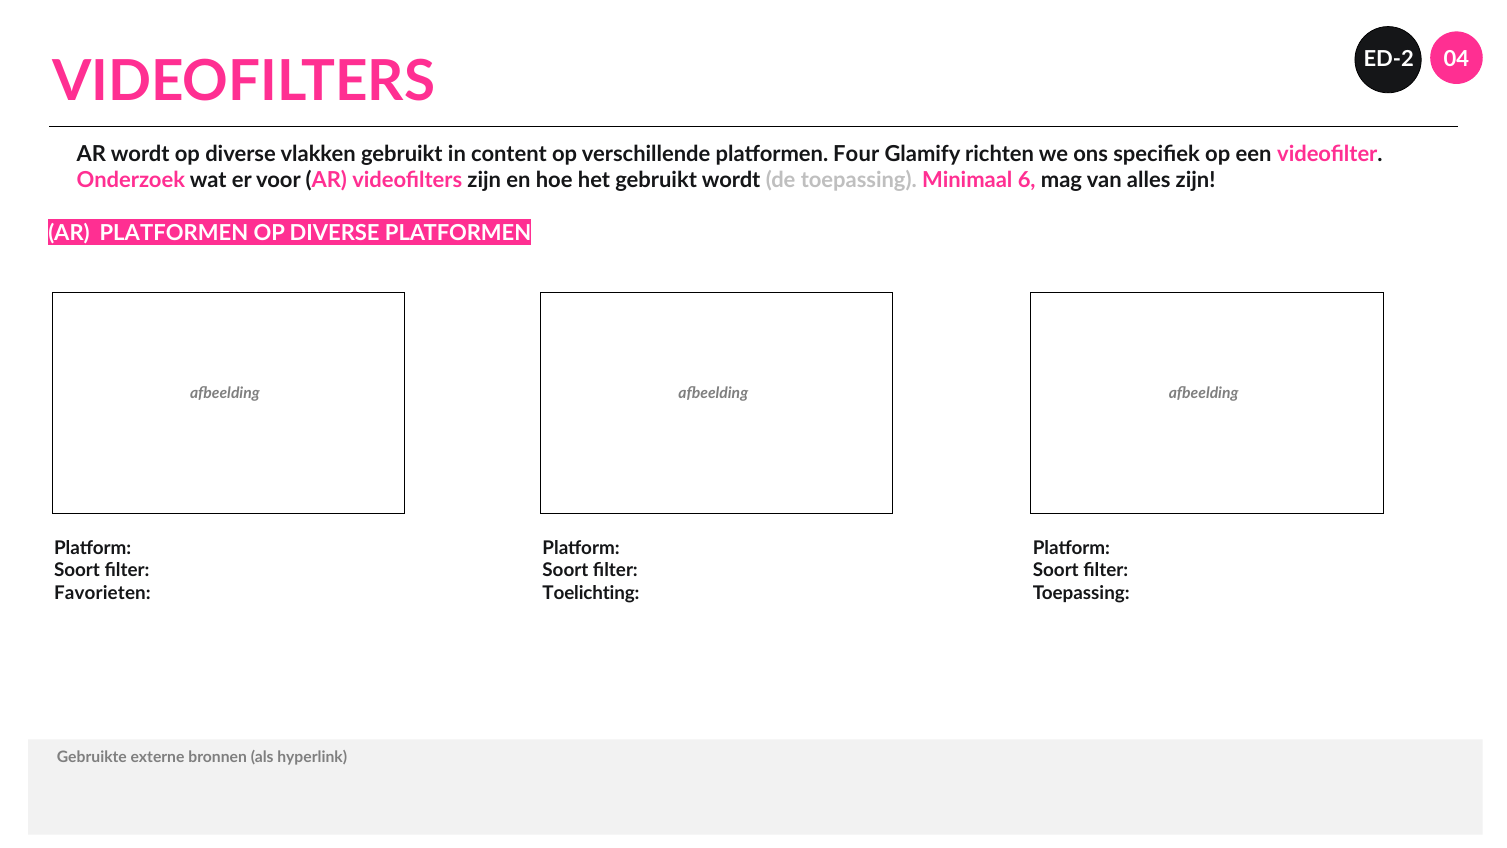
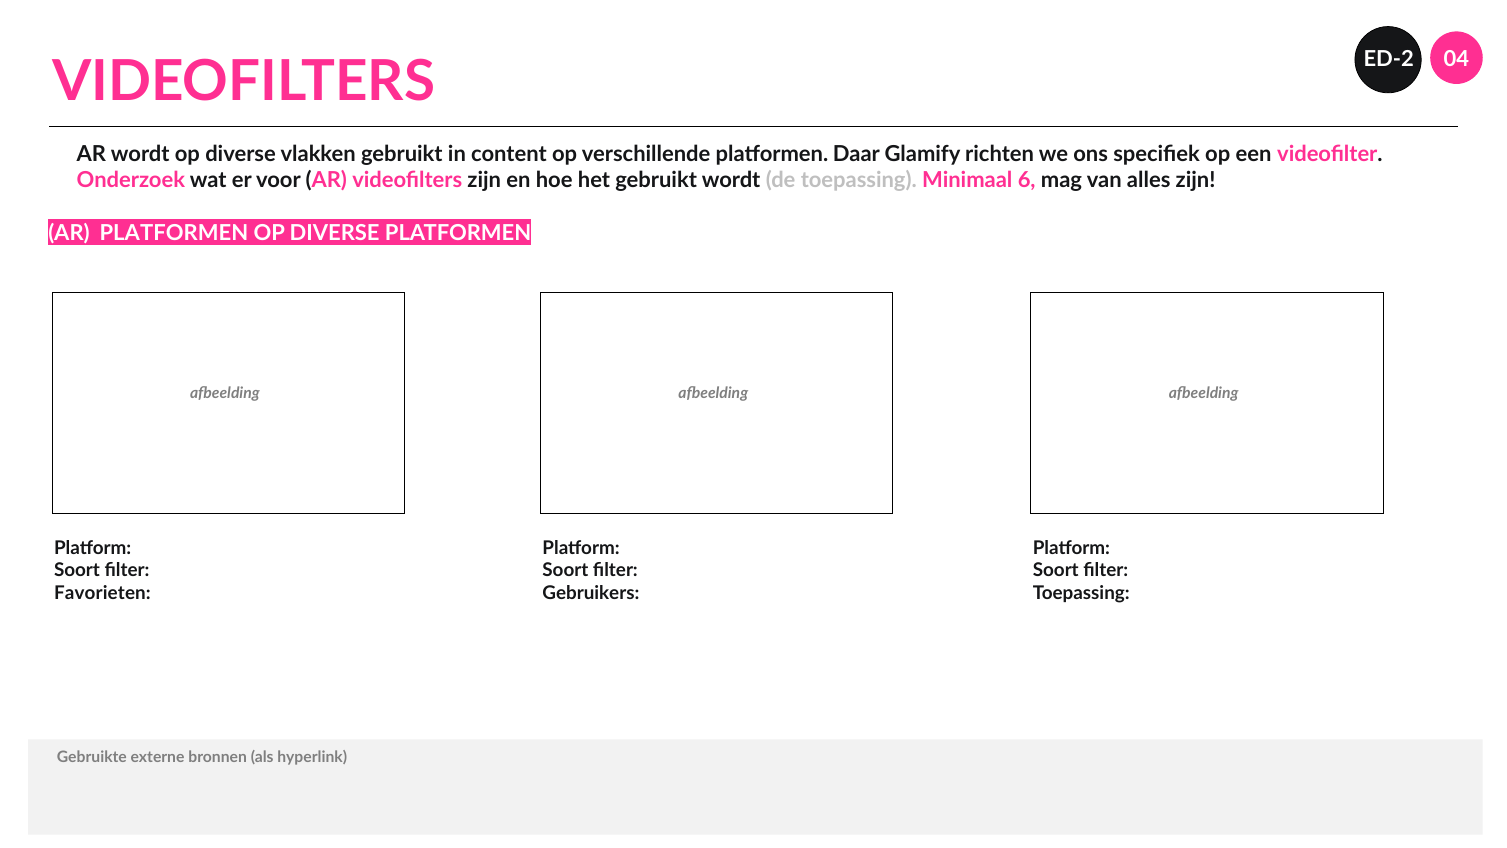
Four: Four -> Daar (856, 154)
Toelichting: Toelichting -> Gebruikers (591, 593)
